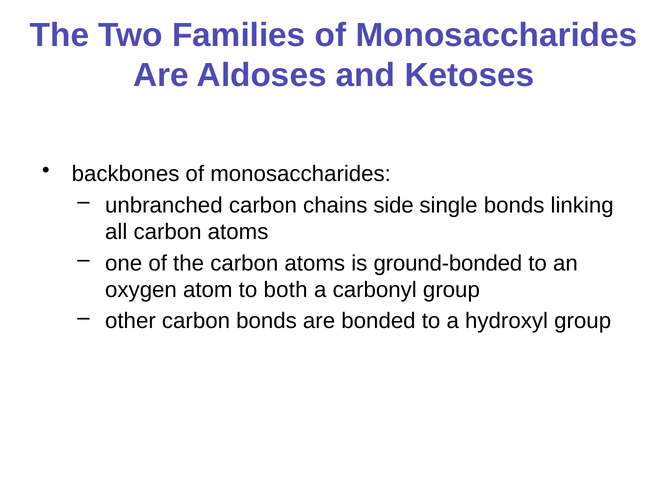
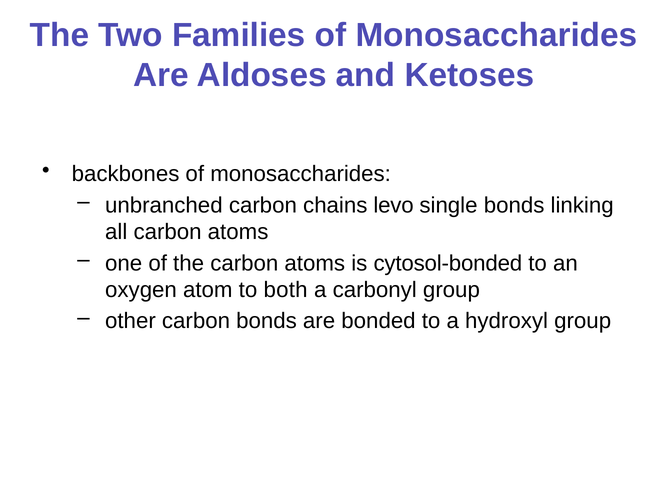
side: side -> levo (394, 205)
ground-bonded: ground-bonded -> cytosol-bonded (448, 263)
